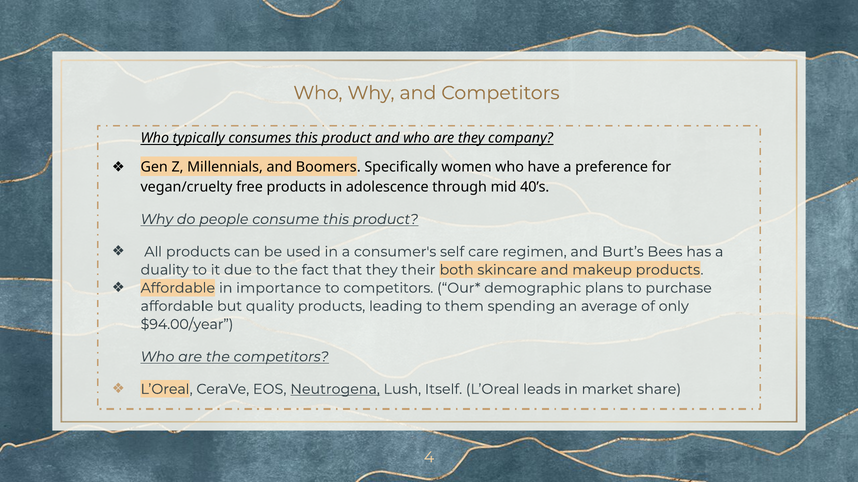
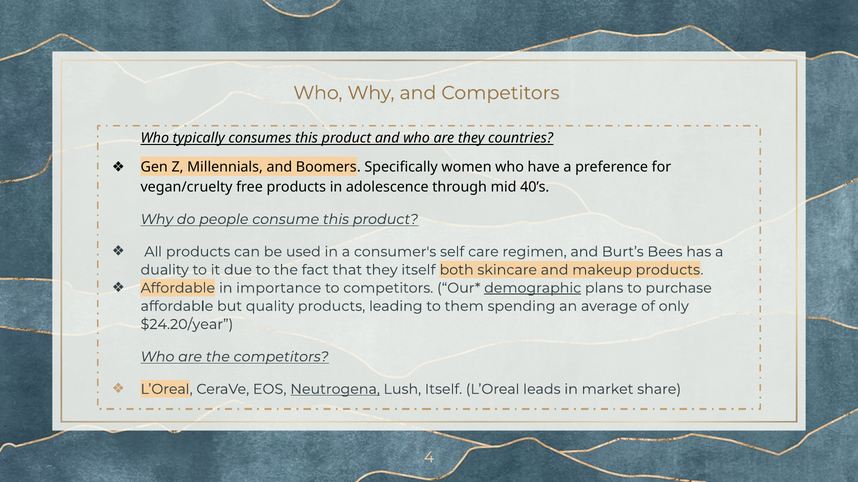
company: company -> countries (521, 138)
they their: their -> itself (418, 270)
demographic underline: none -> present (533, 288)
$94.00/year: $94.00/year -> $24.20/year (187, 325)
